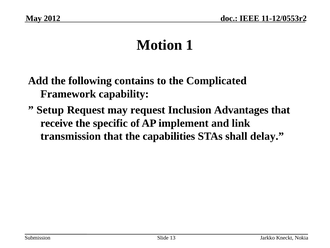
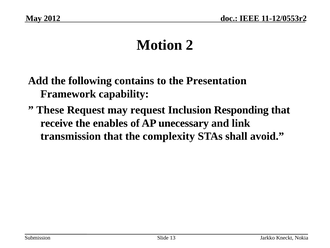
1: 1 -> 2 (190, 45)
Complicated: Complicated -> Presentation (216, 81)
Setup: Setup -> These (50, 110)
Advantages: Advantages -> Responding (241, 110)
specific: specific -> enables (110, 123)
implement: implement -> unecessary (184, 123)
capabilities: capabilities -> complexity (169, 136)
delay: delay -> avoid (267, 136)
